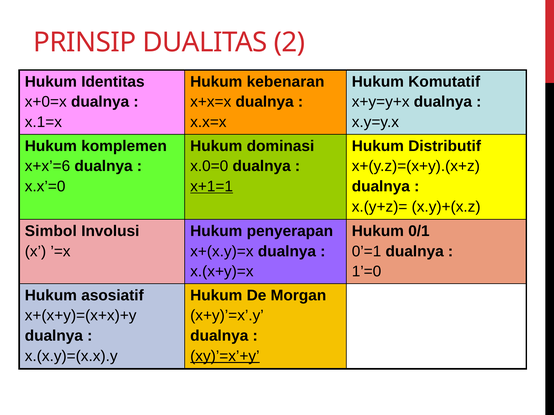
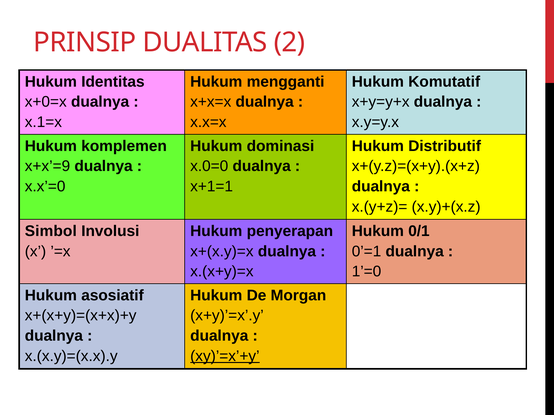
kebenaran: kebenaran -> mengganti (286, 82)
x+x’=6: x+x’=6 -> x+x’=9 (47, 166)
x+1=1 underline: present -> none (212, 187)
